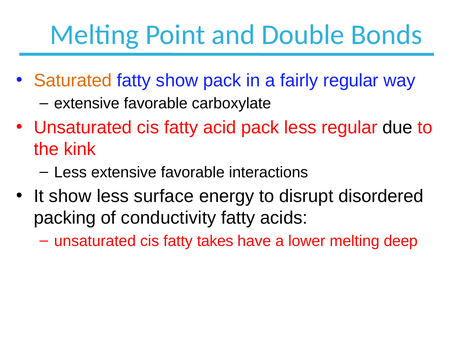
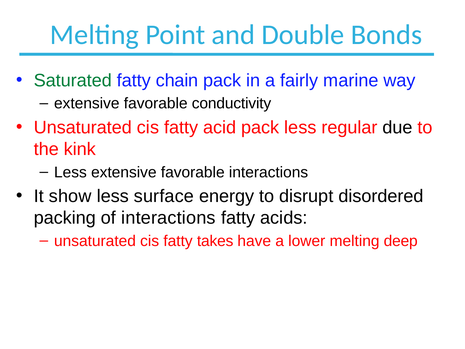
Saturated colour: orange -> green (73, 80)
fatty show: show -> chain (177, 80)
fairly regular: regular -> marine (351, 80)
carboxylate: carboxylate -> conductivity (232, 103)
of conductivity: conductivity -> interactions (168, 218)
